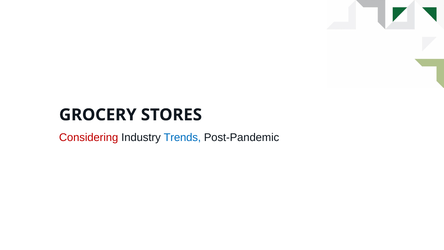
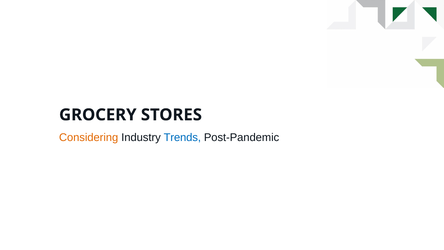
Considering colour: red -> orange (89, 138)
